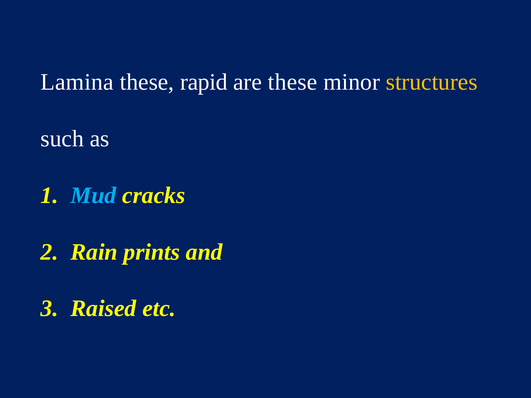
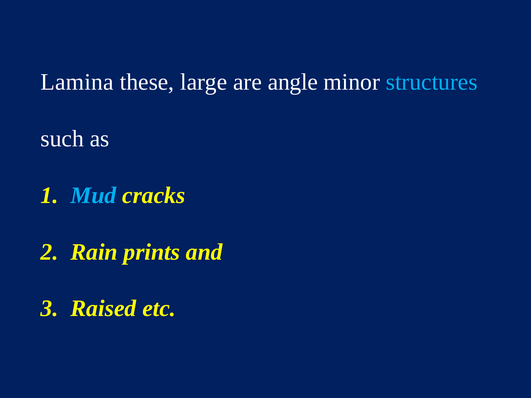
rapid: rapid -> large (204, 82)
are these: these -> angle (293, 82)
structures colour: yellow -> light blue (432, 82)
